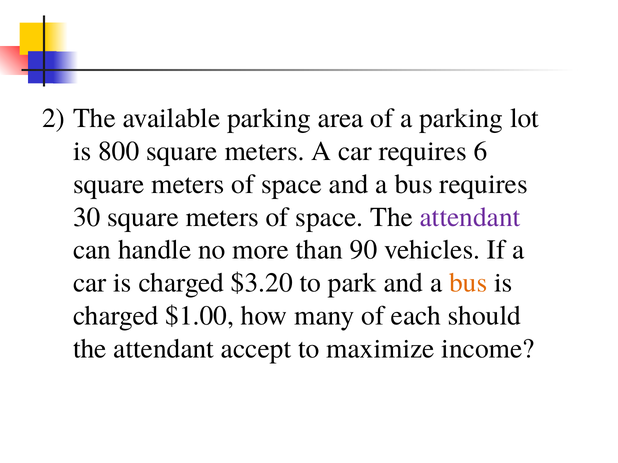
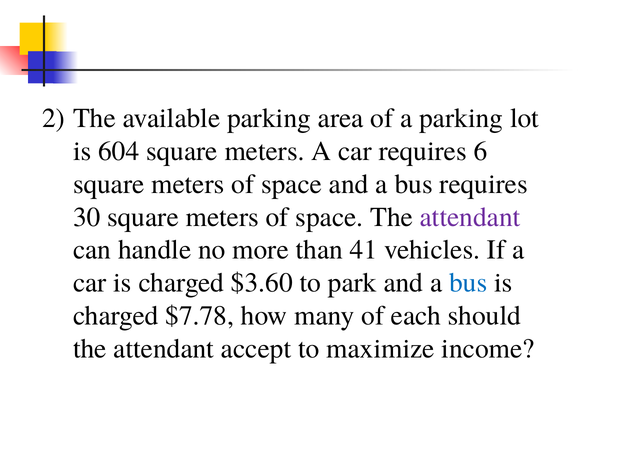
800: 800 -> 604 (119, 151)
90: 90 -> 41 (364, 250)
$3.20: $3.20 -> $3.60 (262, 283)
bus colour: orange -> blue (468, 283)
$1.00: $1.00 -> $7.78 (200, 316)
